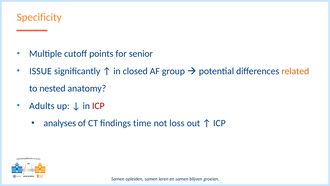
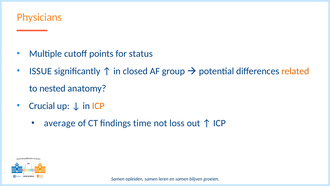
Specificity: Specificity -> Physicians (39, 17)
senior: senior -> status (141, 54)
Adults: Adults -> Crucial (42, 106)
ICP colour: red -> orange (98, 106)
analyses: analyses -> average (60, 123)
